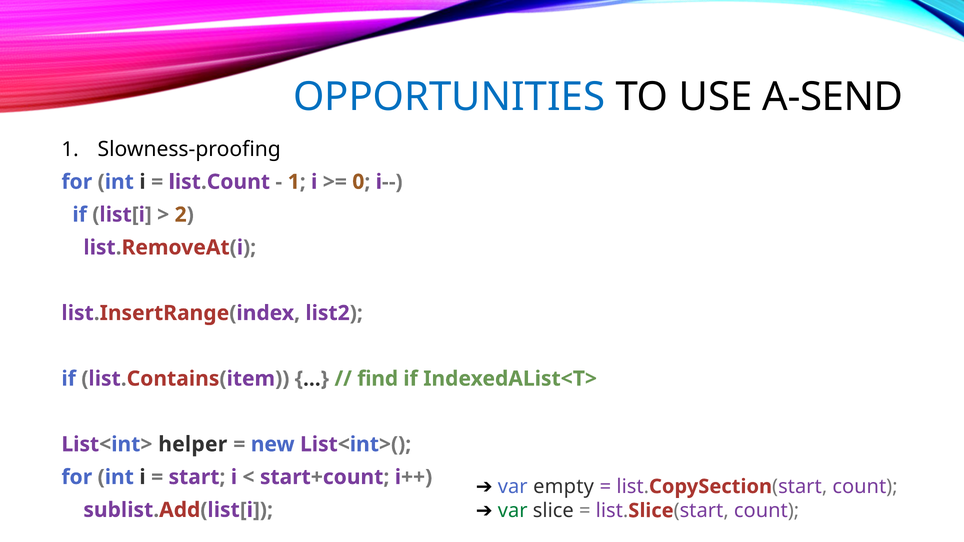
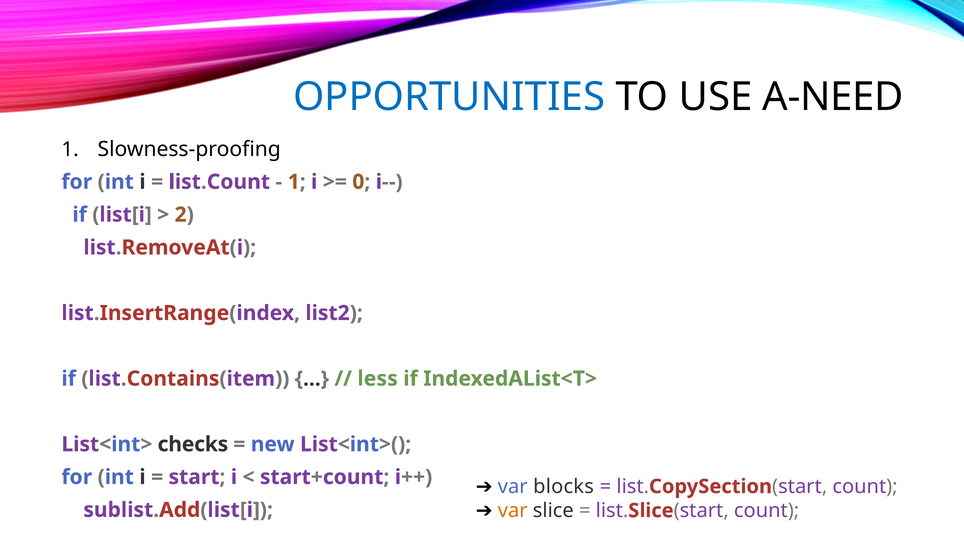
A-SEND: A-SEND -> A-NEED (833, 97)
find: find -> less (378, 379)
helper: helper -> checks (193, 445)
empty: empty -> blocks (564, 487)
var colour: green -> orange (513, 511)
